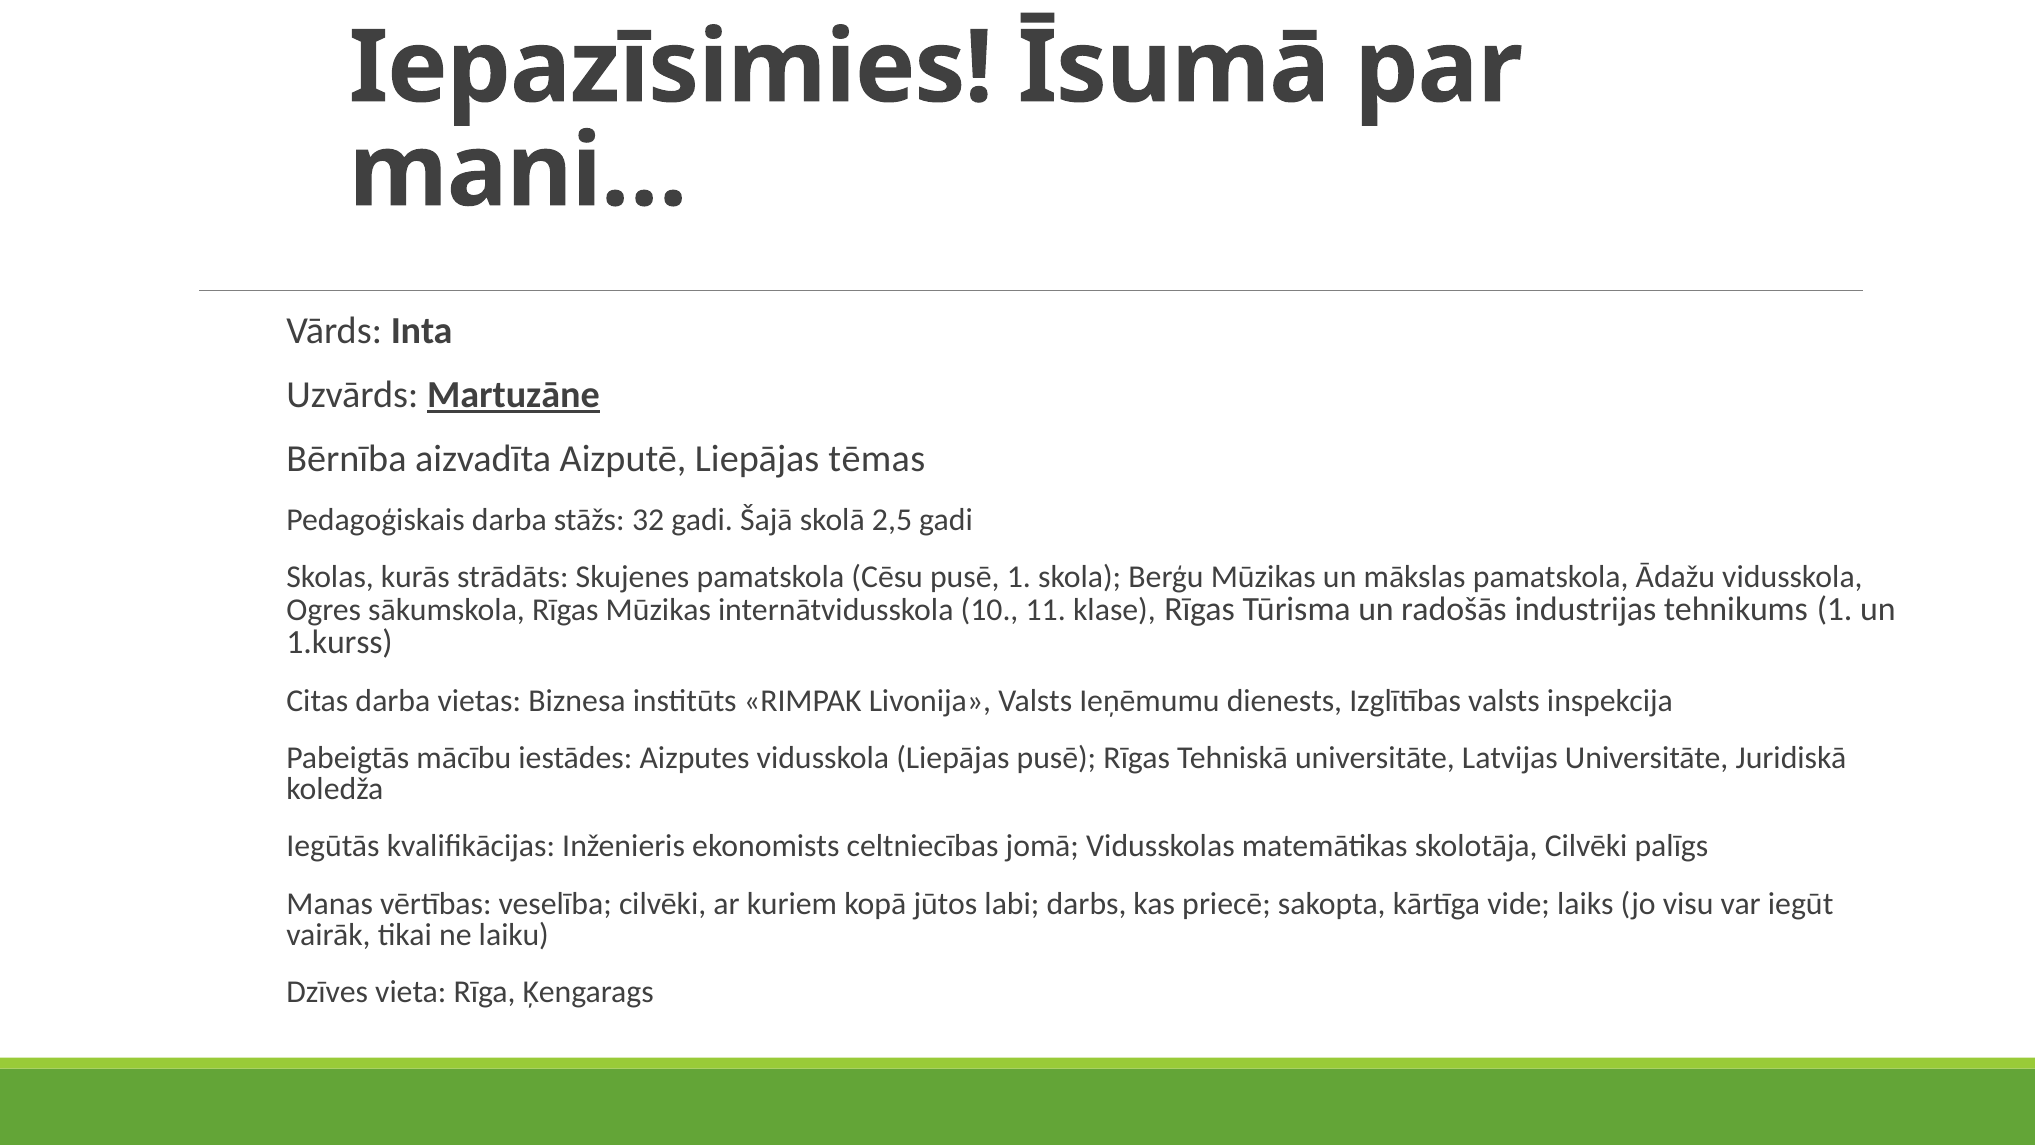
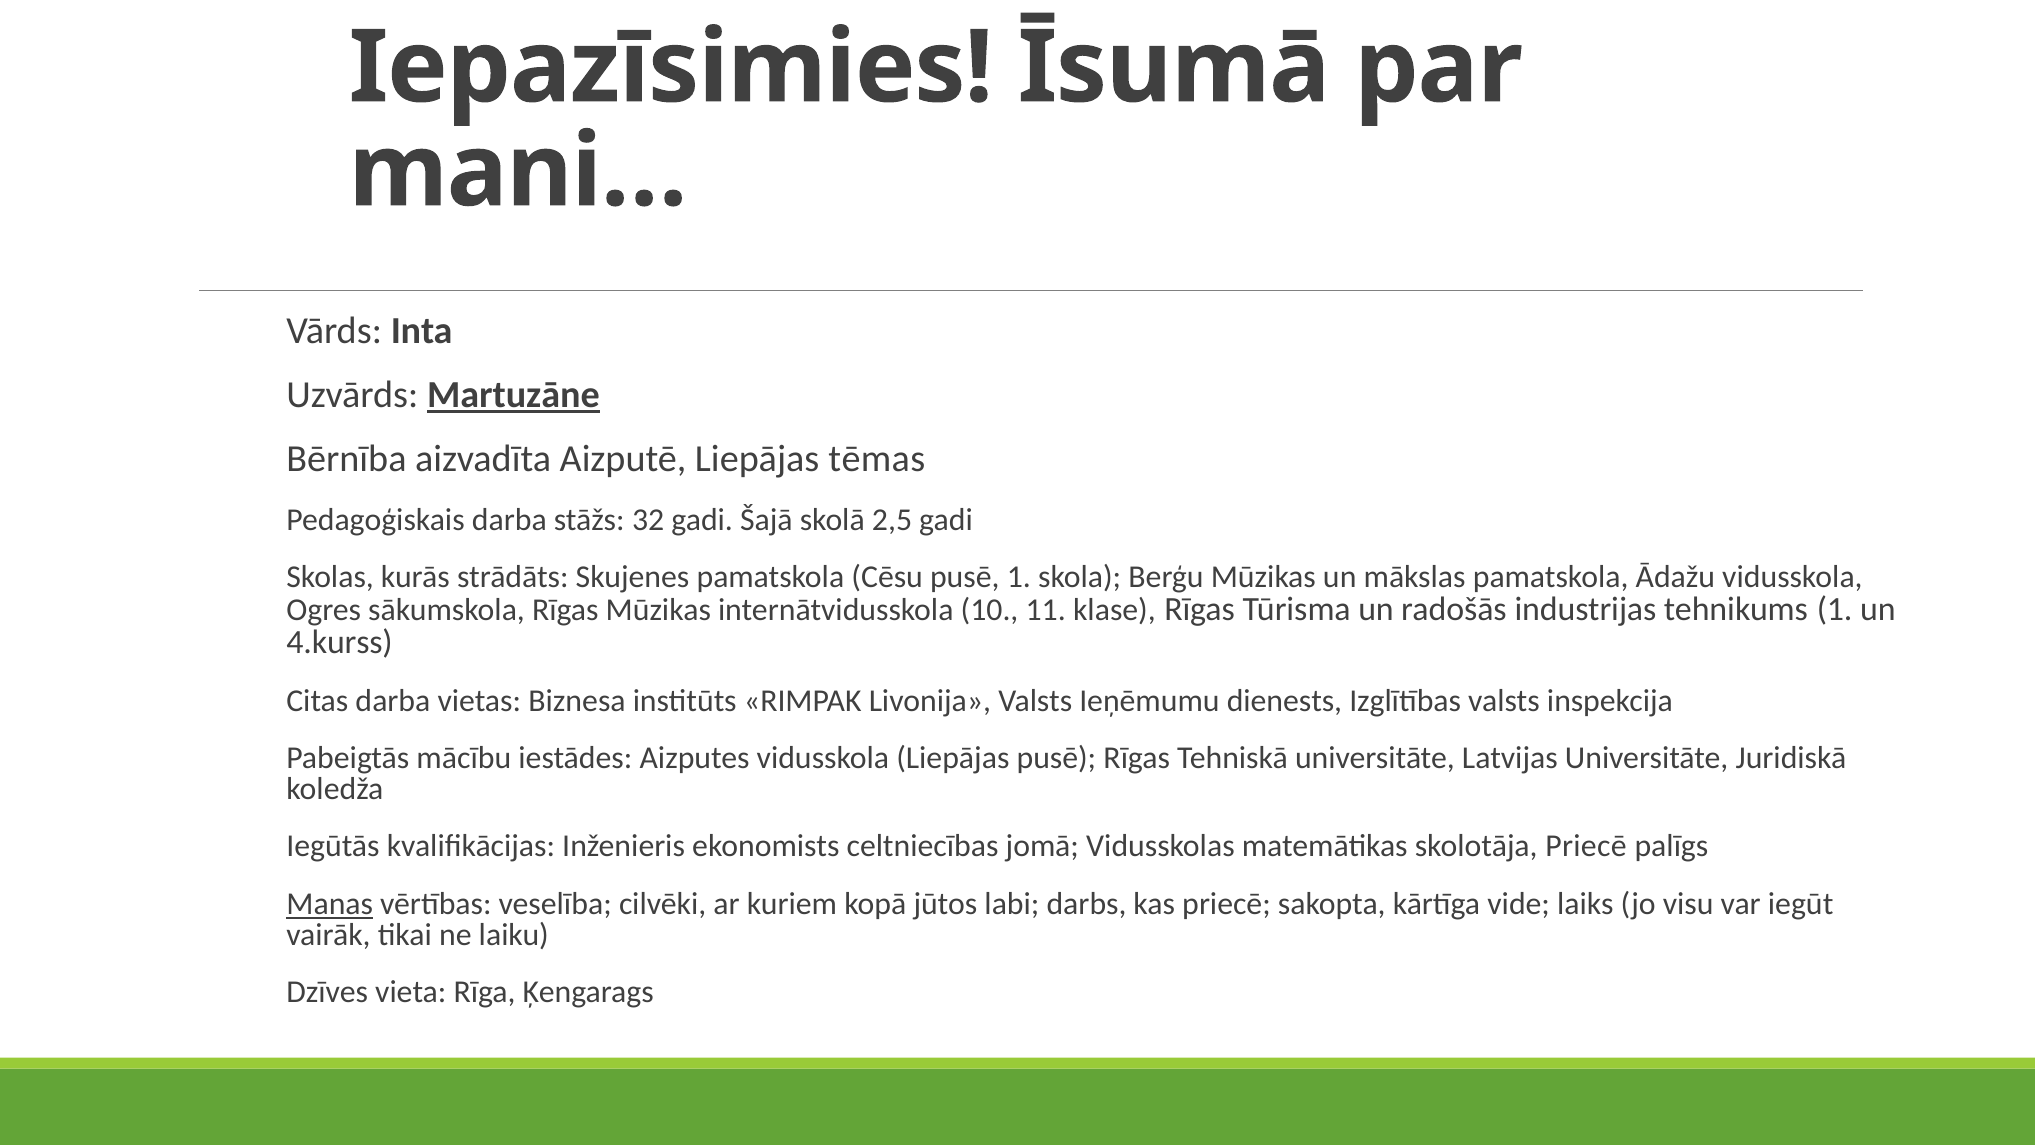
1.kurss: 1.kurss -> 4.kurss (340, 642)
skolotāja Cilvēki: Cilvēki -> Priecē (1586, 846)
Manas underline: none -> present (330, 904)
